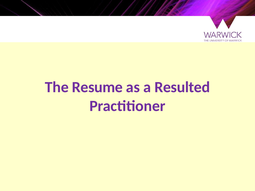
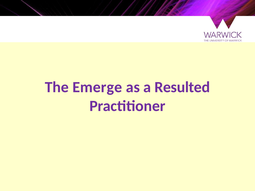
Resume: Resume -> Emerge (97, 87)
